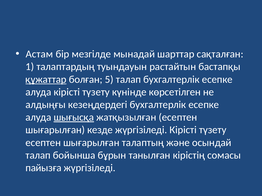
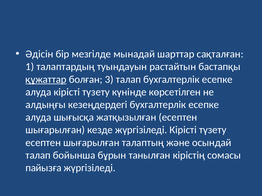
Астам: Астам -> Әдiсiн (39, 54)
5: 5 -> 3 (109, 80)
шығысқа underline: present -> none (74, 118)
